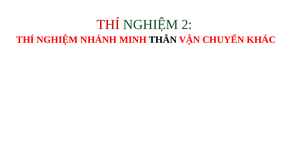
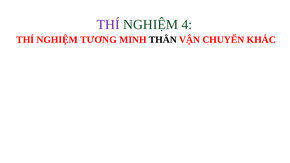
THÍ colour: red -> purple (108, 24)
2: 2 -> 4 (187, 24)
NHÁNH: NHÁNH -> TƯƠNG (99, 40)
